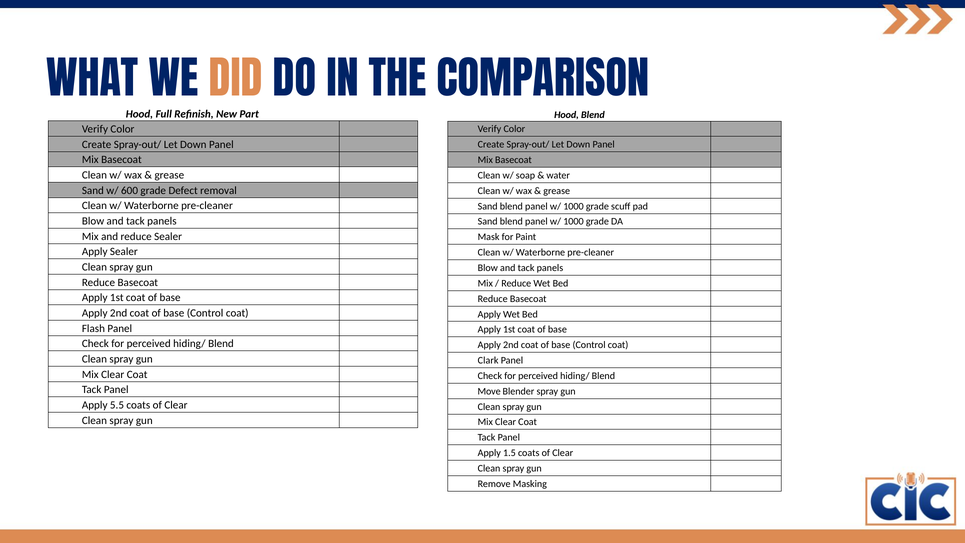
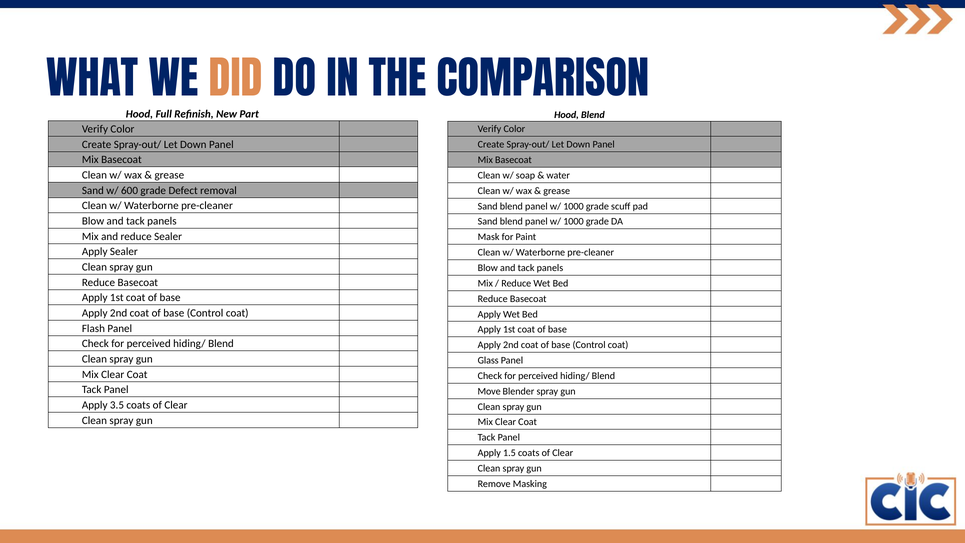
Clark: Clark -> Glass (488, 360)
5.5: 5.5 -> 3.5 (117, 405)
